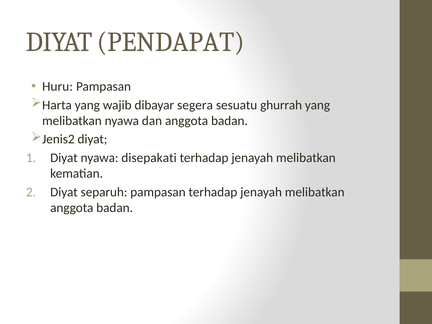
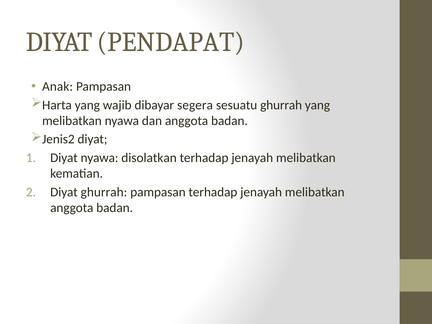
Huru: Huru -> Anak (58, 87)
disepakati: disepakati -> disolatkan (149, 158)
Diyat separuh: separuh -> ghurrah (104, 192)
